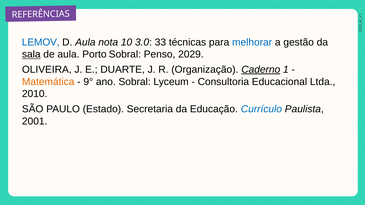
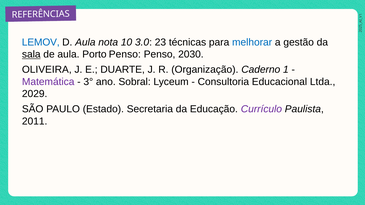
33: 33 -> 23 (160, 42)
Porto Sobral: Sobral -> Penso (125, 54)
2029: 2029 -> 2030 (191, 54)
Caderno underline: present -> none (261, 70)
Matemática colour: orange -> purple (48, 82)
9°: 9° -> 3° (88, 82)
2010: 2010 -> 2029 (35, 94)
Currículo colour: blue -> purple (261, 109)
2001: 2001 -> 2011 (35, 121)
